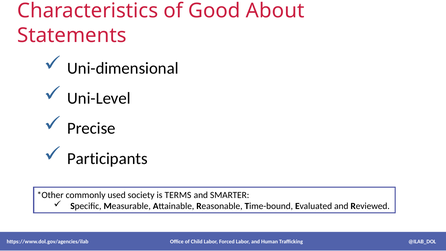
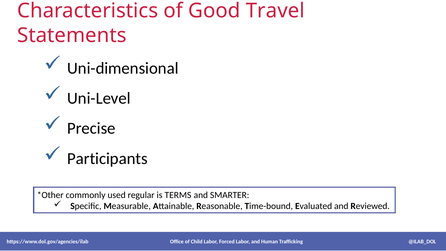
About: About -> Travel (275, 11)
society: society -> regular (141, 195)
